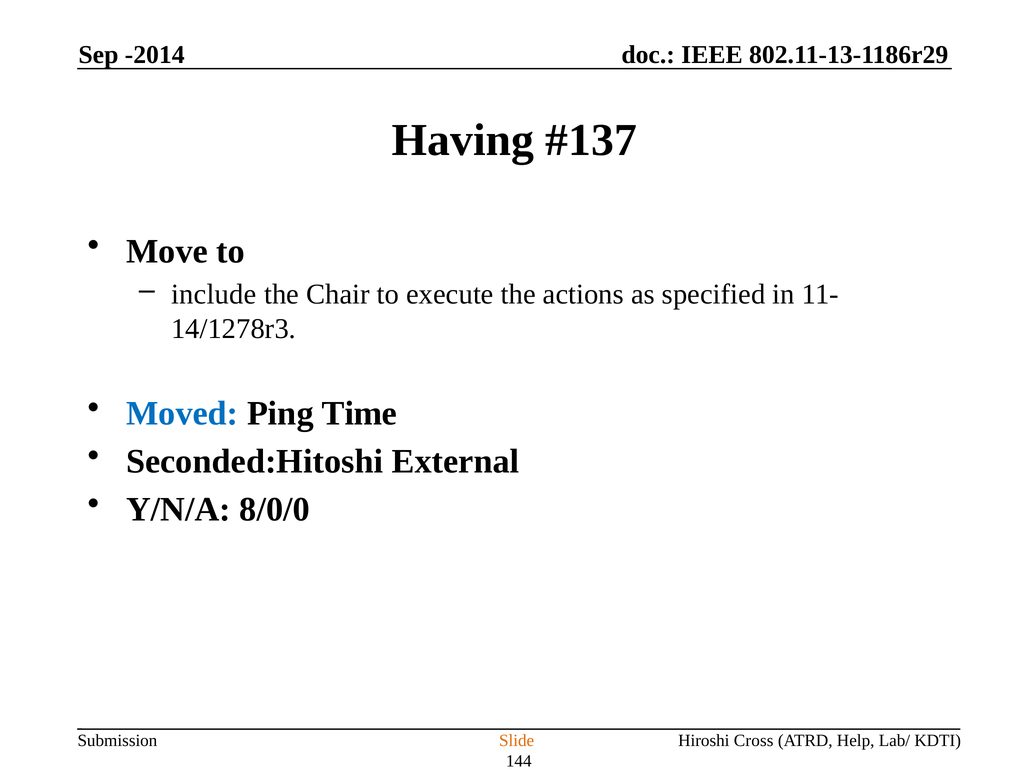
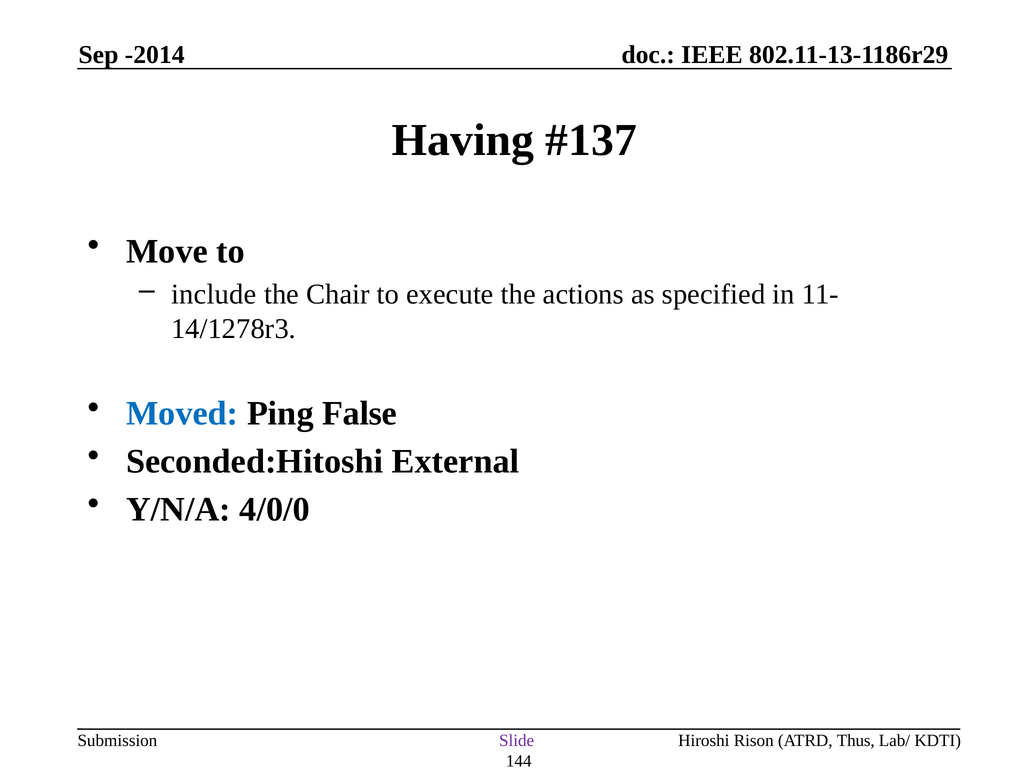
Time: Time -> False (360, 413)
8/0/0: 8/0/0 -> 4/0/0 (275, 509)
Slide colour: orange -> purple (517, 740)
Cross: Cross -> Rison (754, 740)
Help: Help -> Thus (856, 740)
